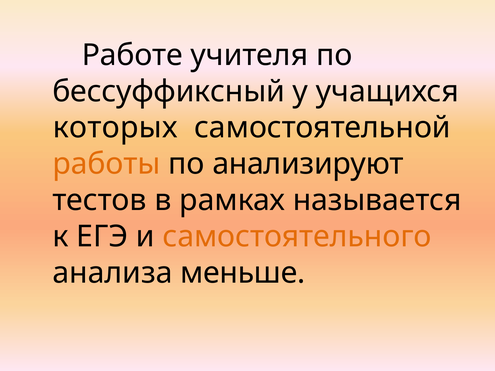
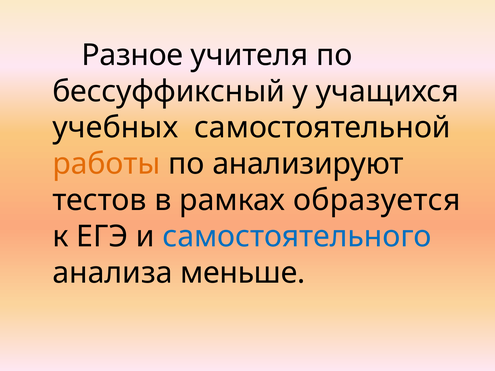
Работе: Работе -> Разное (132, 55)
которых: которых -> учебных (115, 128)
называется: называется -> образуется (377, 200)
самостоятельного colour: orange -> blue (297, 237)
